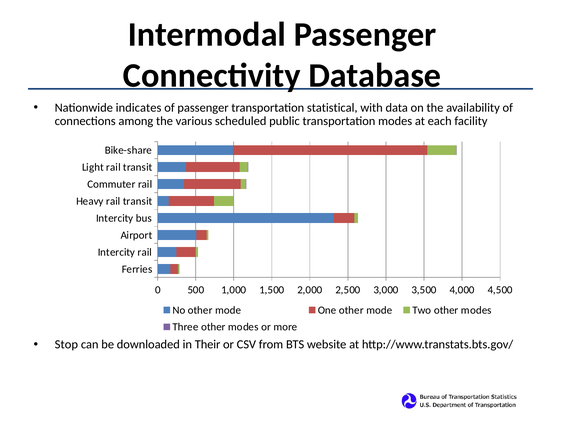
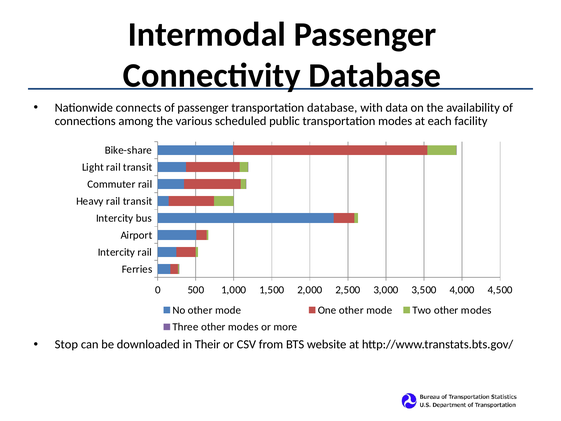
indicates: indicates -> connects (139, 108)
transportation statistical: statistical -> database (332, 108)
